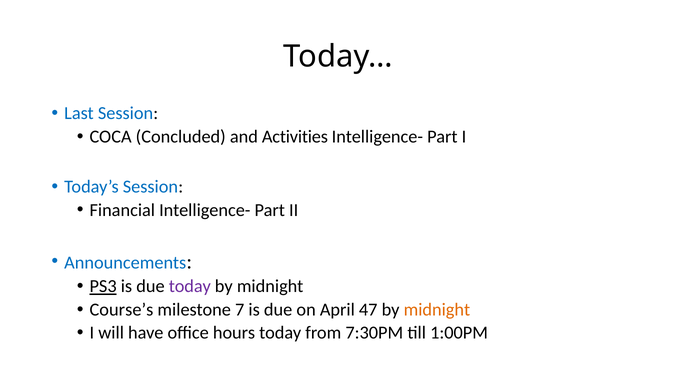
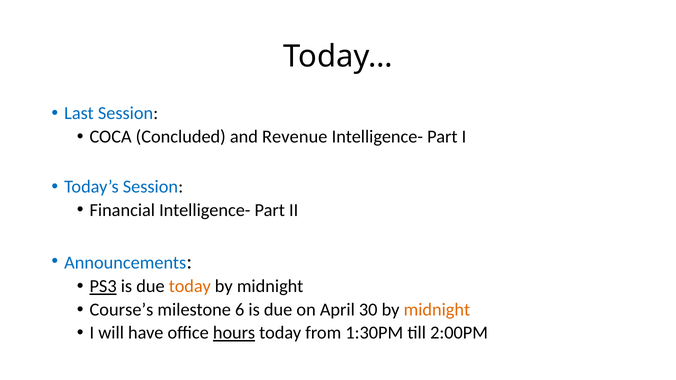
Activities: Activities -> Revenue (295, 137)
today colour: purple -> orange (190, 287)
7: 7 -> 6 (240, 310)
47: 47 -> 30 (368, 310)
hours underline: none -> present (234, 333)
7:30PM: 7:30PM -> 1:30PM (374, 333)
1:00PM: 1:00PM -> 2:00PM (459, 333)
